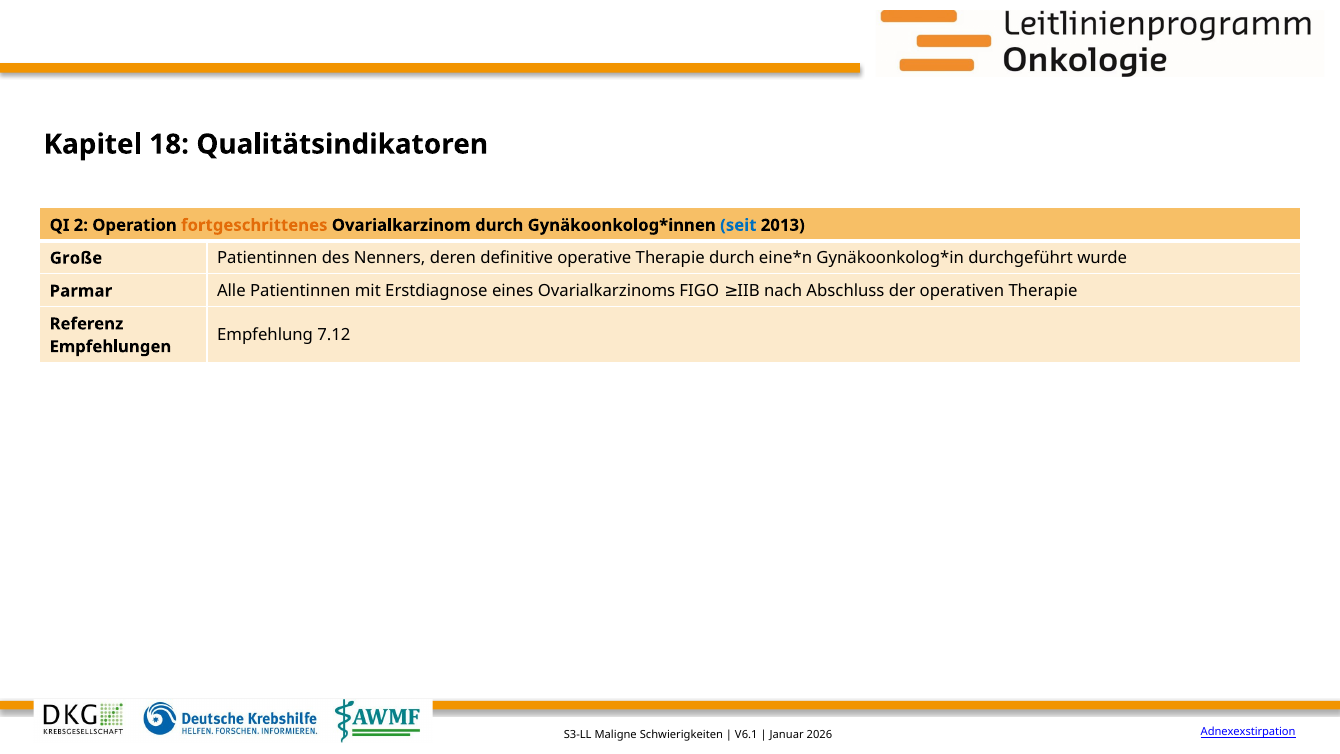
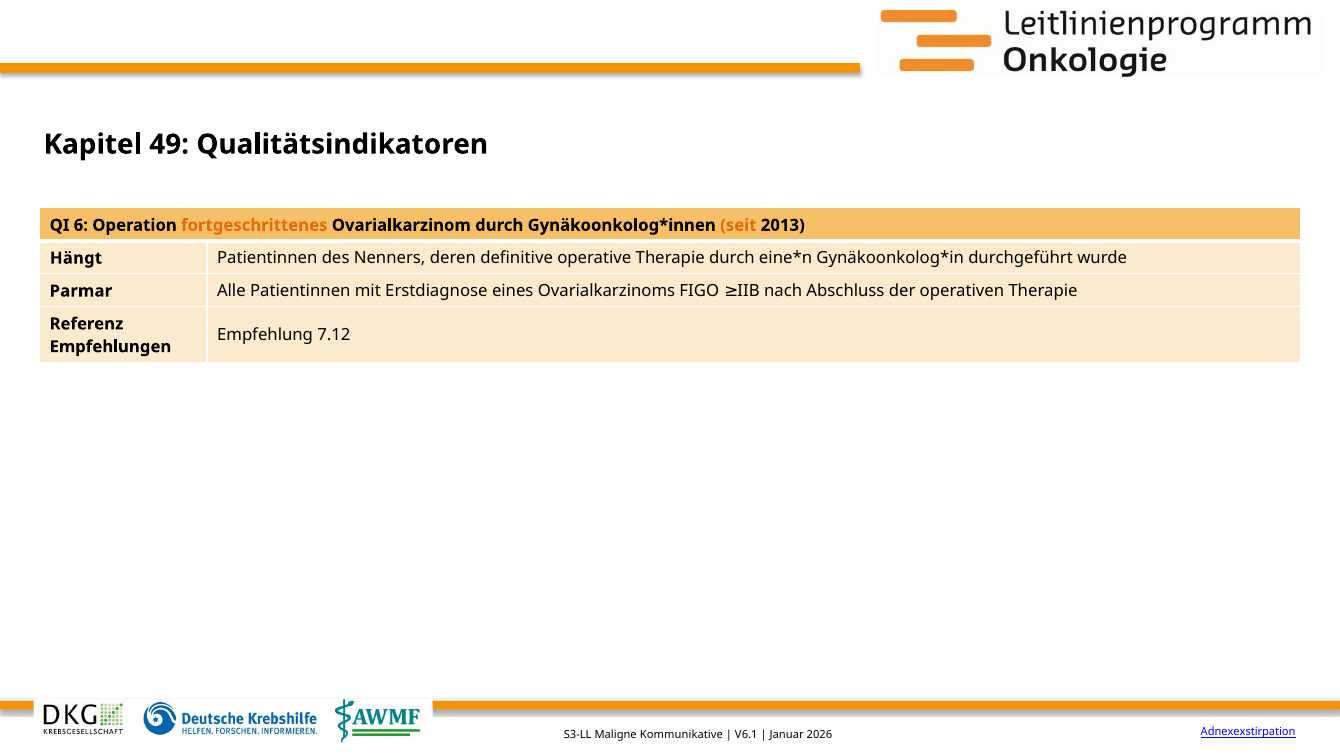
18: 18 -> 49 (169, 144)
2: 2 -> 6 (81, 225)
seit colour: blue -> orange (738, 225)
Große: Große -> Hängt (76, 258)
Schwierigkeiten: Schwierigkeiten -> Kommunikative (681, 735)
